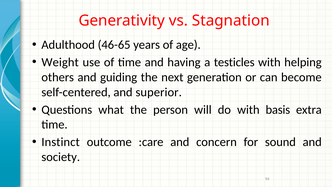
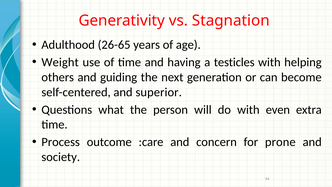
46-65: 46-65 -> 26-65 (114, 45)
basis: basis -> even (278, 110)
Instinct: Instinct -> Process (61, 142)
sound: sound -> prone (280, 142)
